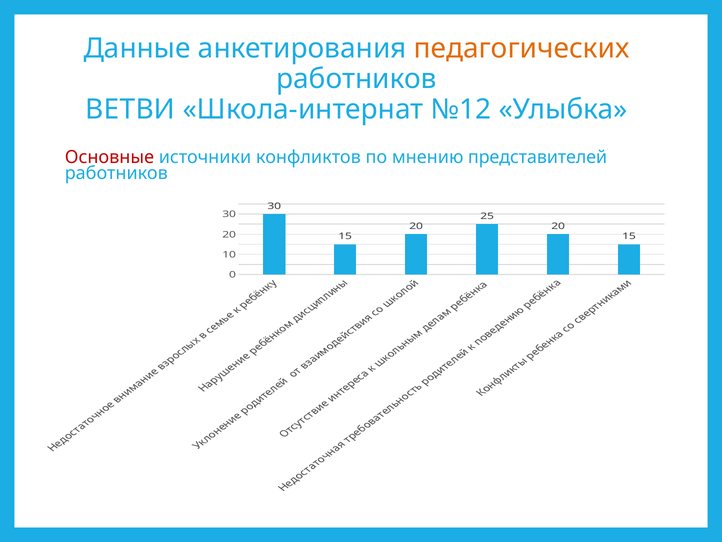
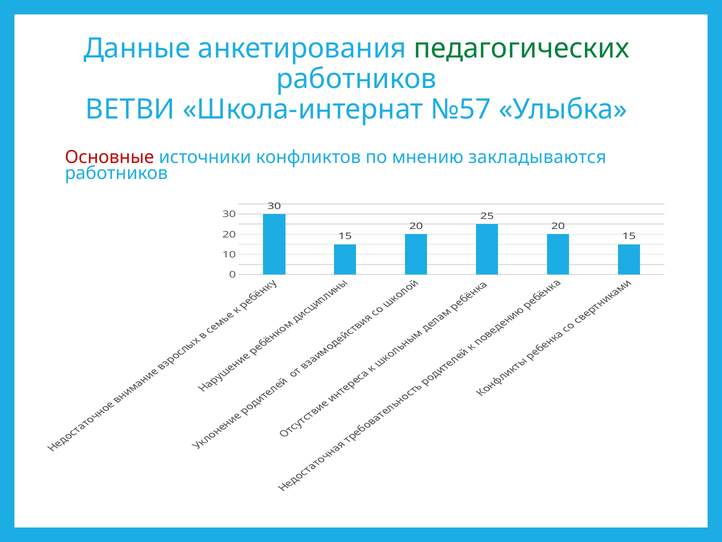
педагогических colour: orange -> green (522, 49)
№12: №12 -> №57 (461, 109)
представителей: представителей -> закладываются (537, 157)
